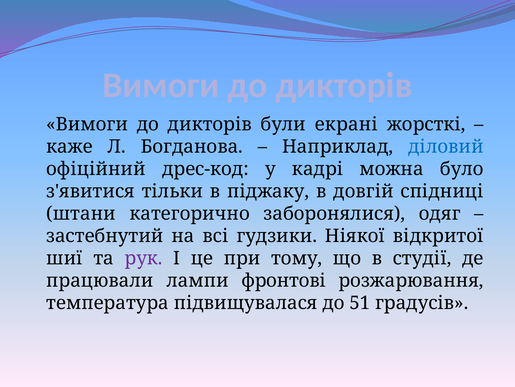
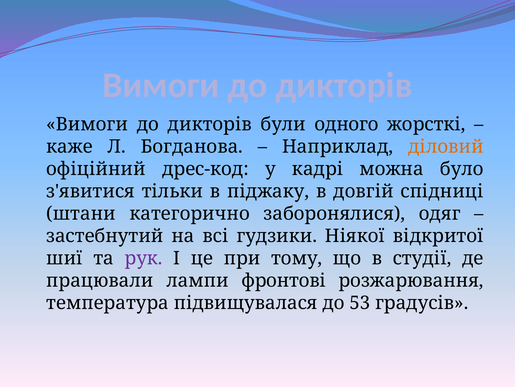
екрані: екрані -> одного (347, 124)
діловий colour: blue -> orange (446, 146)
51: 51 -> 53 (360, 302)
